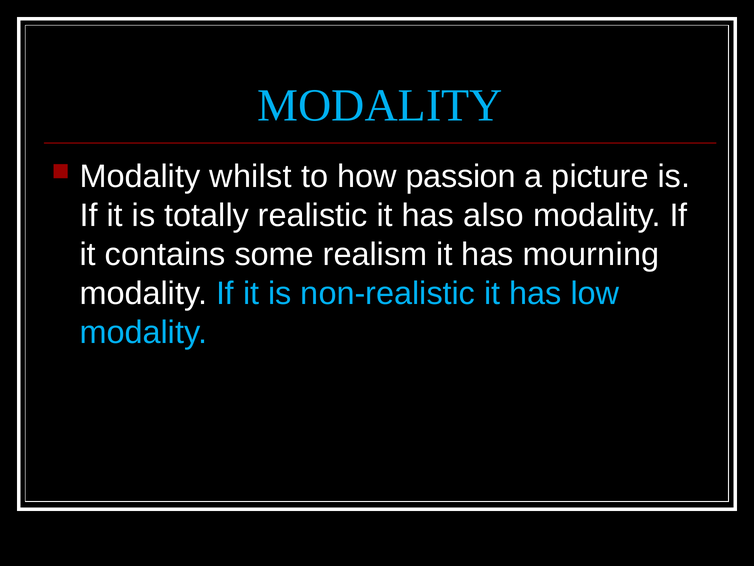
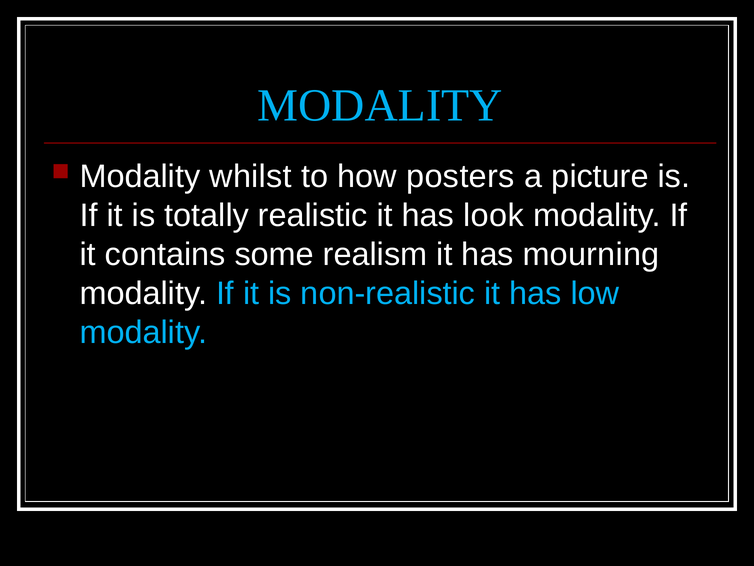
passion: passion -> posters (460, 176)
also: also -> look (494, 215)
